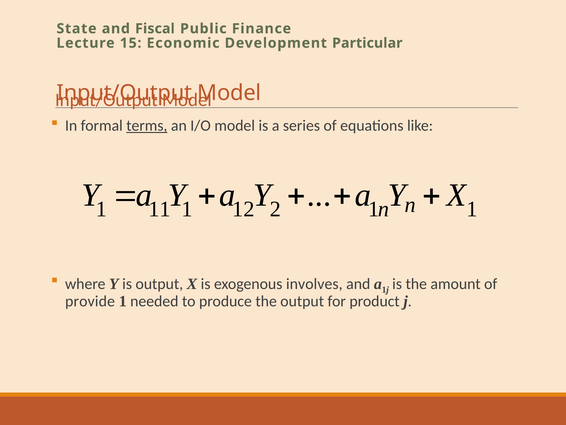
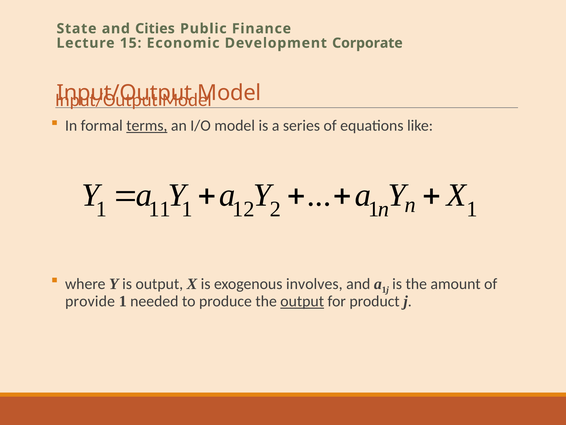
Fiscal: Fiscal -> Cities (155, 29)
Particular: Particular -> Corporate (367, 43)
output underline: none -> present (302, 301)
